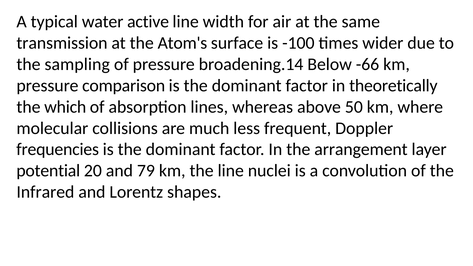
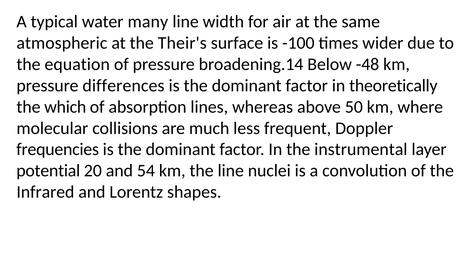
active: active -> many (148, 22)
transmission: transmission -> atmospheric (62, 43)
Atom's: Atom's -> Their's (182, 43)
sampling: sampling -> equation (77, 64)
-66: -66 -> -48 (368, 64)
comparison: comparison -> differences (123, 86)
arrangement: arrangement -> instrumental (361, 150)
79: 79 -> 54 (146, 171)
